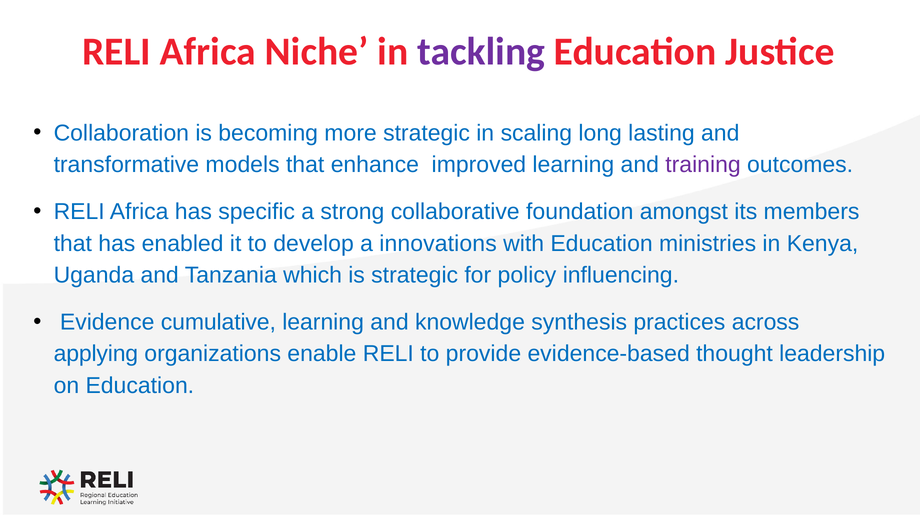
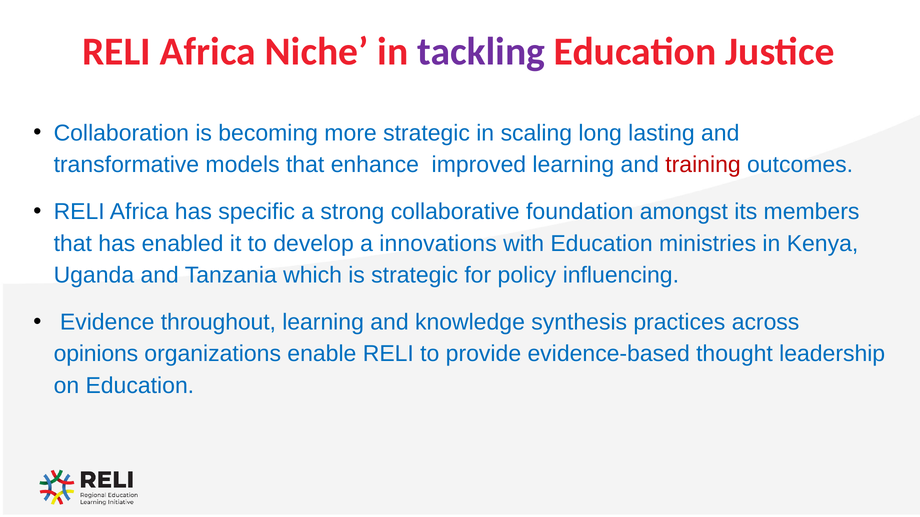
training colour: purple -> red (703, 165)
cumulative: cumulative -> throughout (218, 322)
applying: applying -> opinions (96, 354)
